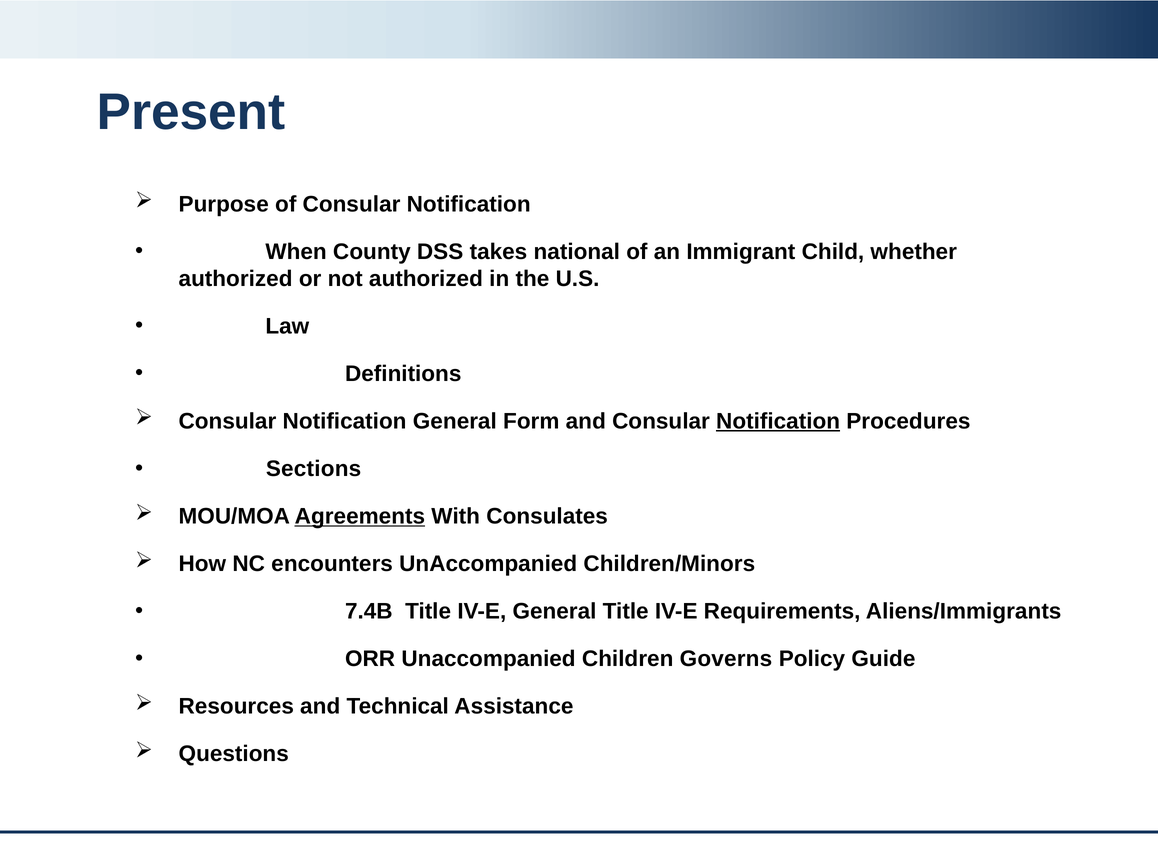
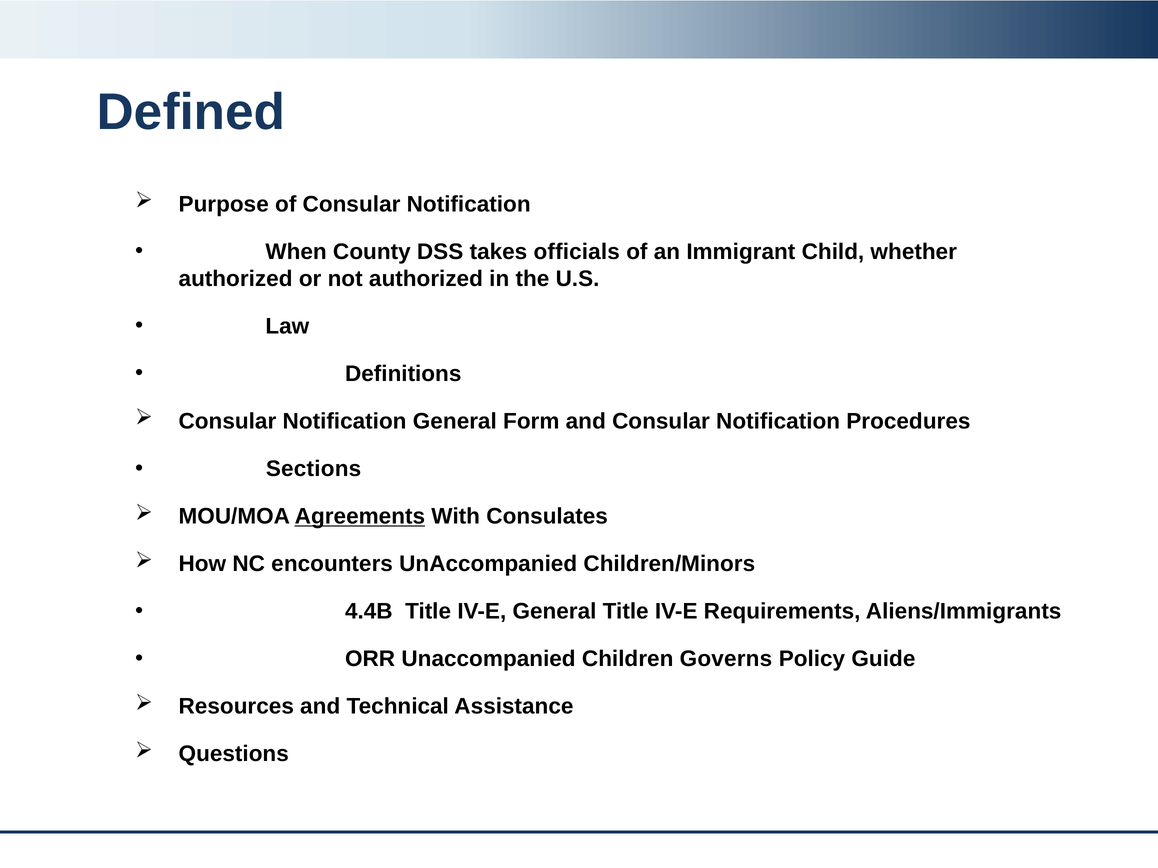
Present: Present -> Defined (191, 112)
national: national -> officials (577, 252)
Notification underline: present -> none (778, 421)
7.4B: 7.4B -> 4.4B (369, 612)
